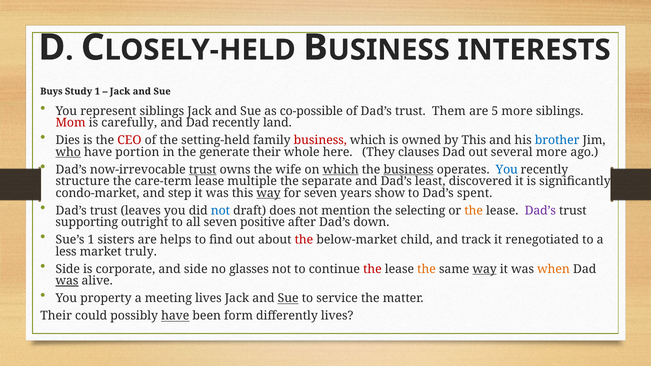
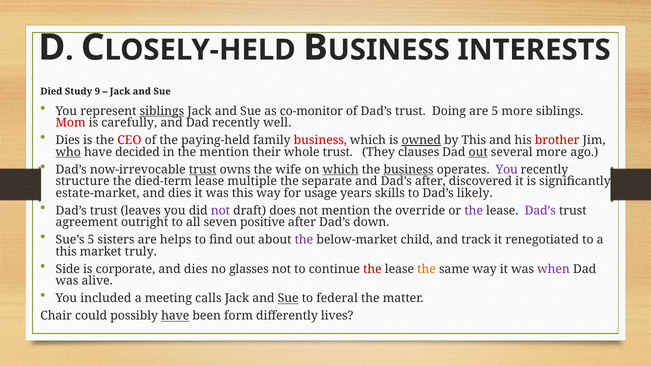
Buys: Buys -> Died (51, 91)
Study 1: 1 -> 9 (97, 91)
siblings underline: none -> present (162, 111)
co-possible: co-possible -> co-monitor (311, 111)
Them: Them -> Doing (449, 111)
land: land -> well (277, 123)
setting-held: setting-held -> paying-held (216, 140)
owned underline: none -> present (421, 140)
brother colour: blue -> red (557, 140)
portion: portion -> decided (138, 152)
the generate: generate -> mention (224, 152)
whole here: here -> trust (338, 152)
out underline: none -> present (478, 152)
You colour: blue -> purple (507, 170)
care-term: care-term -> died-term (163, 181)
Dad’s least: least -> after (430, 181)
condo-market: condo-market -> estate-market (97, 193)
step: step -> dies (180, 193)
way underline: present -> none (269, 193)
for seven: seven -> usage (321, 193)
show: show -> skills (390, 193)
spent: spent -> likely (475, 193)
not colour: blue -> purple (220, 211)
selecting: selecting -> override (420, 211)
the colour: orange -> purple (474, 211)
supporting: supporting -> agreement (87, 222)
Sue’s 1: 1 -> 5 (91, 240)
the colour: red -> purple (304, 240)
less: less -> this (66, 252)
side: side -> dies (196, 269)
way underline: present -> none (485, 269)
when colour: orange -> purple (554, 269)
was underline: present -> none (67, 281)
property: property -> included (106, 299)
meeting lives: lives -> calls (208, 299)
service: service -> federal (337, 299)
Their: Their -> Chair (56, 316)
